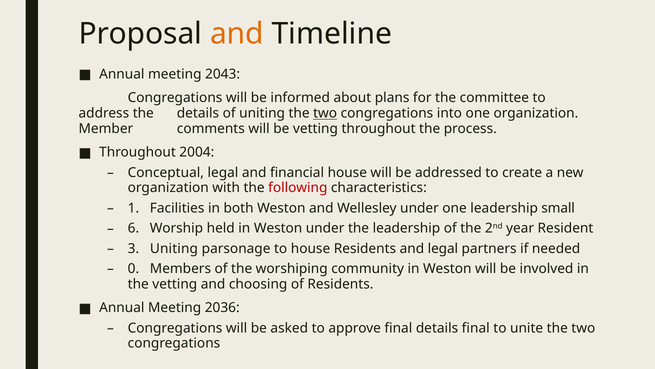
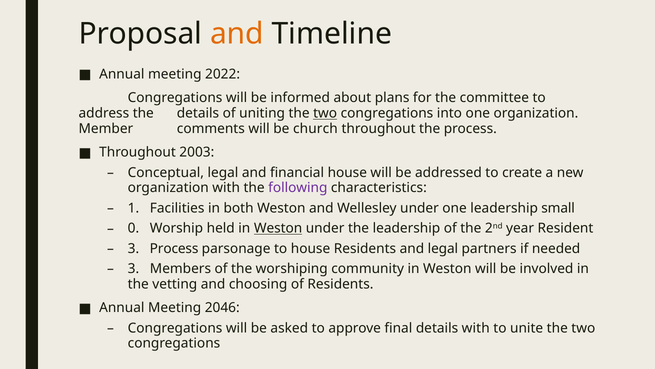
2043: 2043 -> 2022 (223, 74)
be vetting: vetting -> church (315, 129)
2004: 2004 -> 2003 (197, 152)
following colour: red -> purple (298, 188)
6: 6 -> 0 (133, 228)
Weston underline: none -> present (278, 228)
3 Uniting: Uniting -> Process (174, 248)
0: 0 -> 3 (133, 268)
2036: 2036 -> 2046 (222, 307)
details final: final -> with (476, 328)
